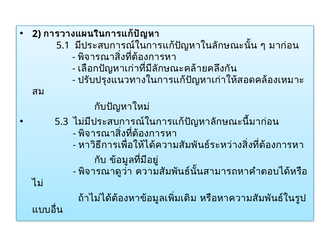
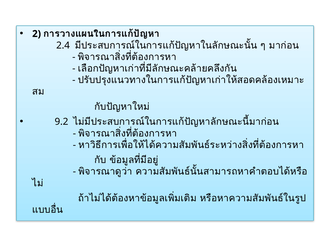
5.1: 5.1 -> 2.4 (63, 45)
5.3: 5.3 -> 9.2 (61, 122)
